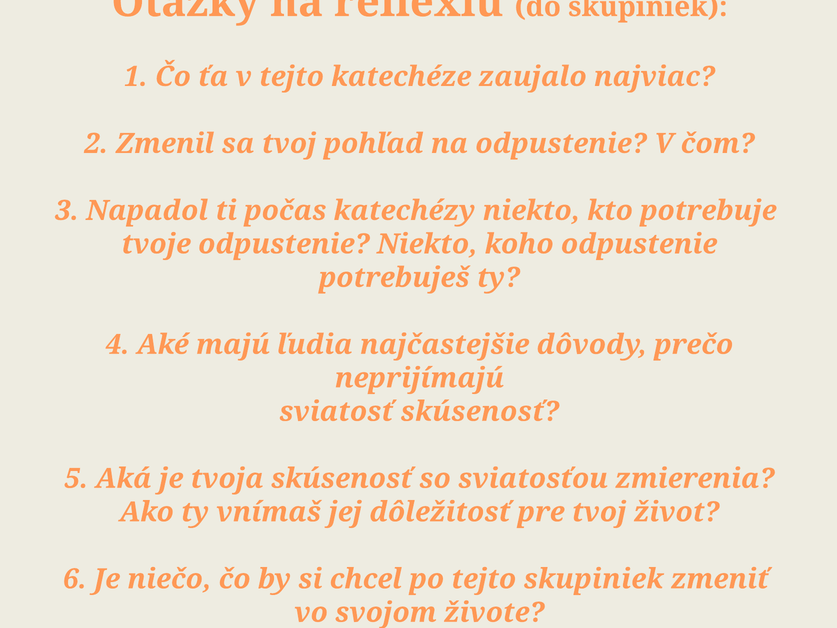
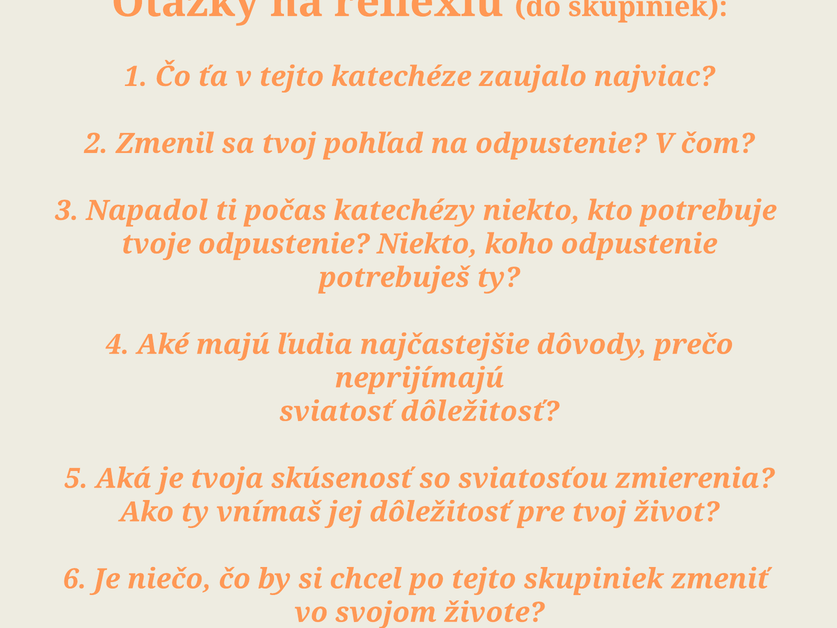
sviatosť skúsenosť: skúsenosť -> dôležitosť (480, 411)
